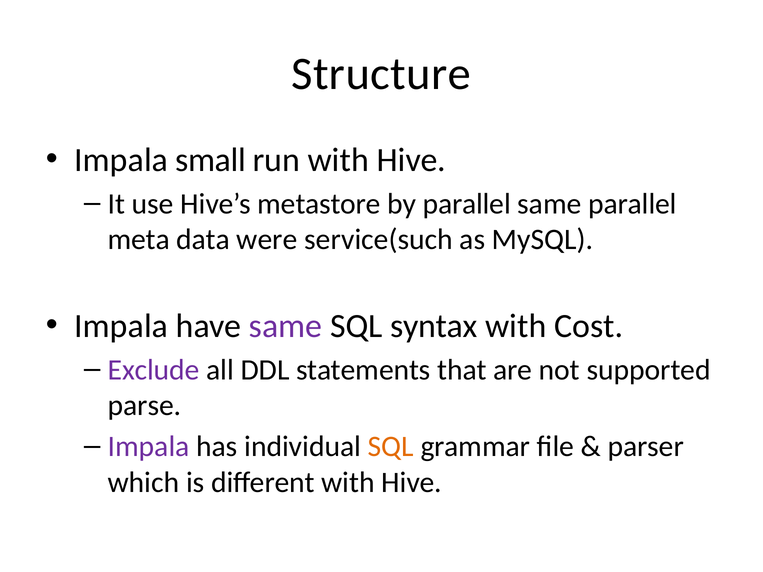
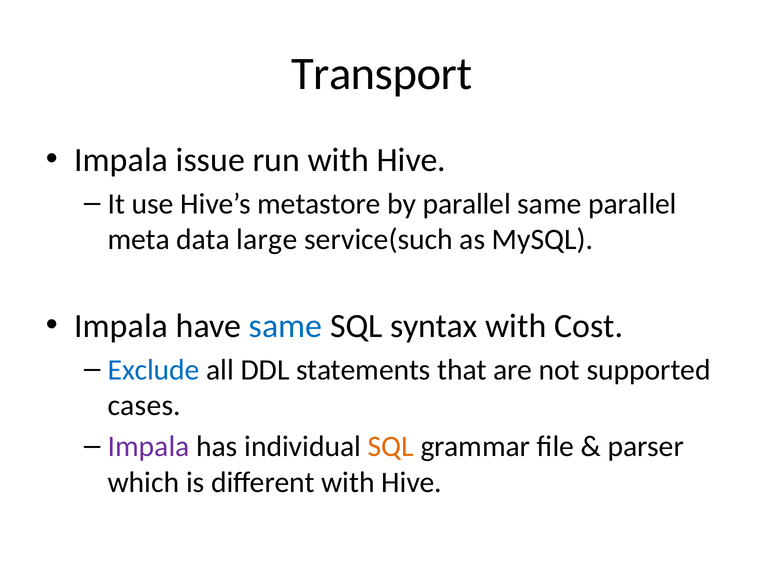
Structure: Structure -> Transport (382, 74)
small: small -> issue (210, 160)
were: were -> large (267, 239)
same colour: purple -> blue (286, 326)
Exclude colour: purple -> blue (154, 370)
parse: parse -> cases (144, 405)
